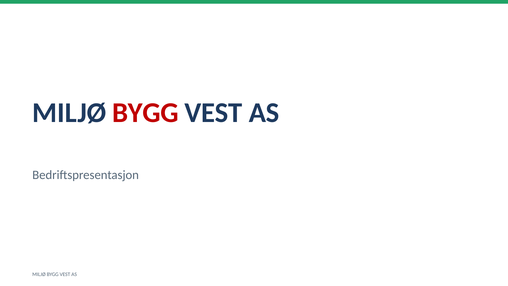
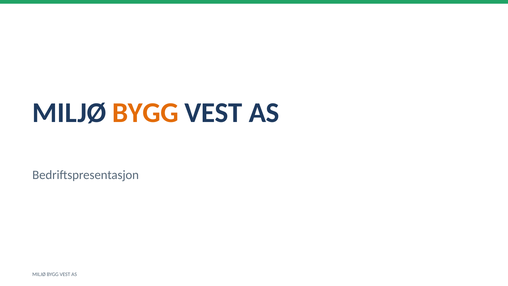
BYGG colour: red -> orange (145, 113)
